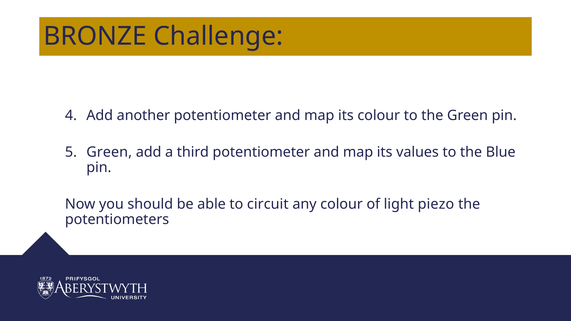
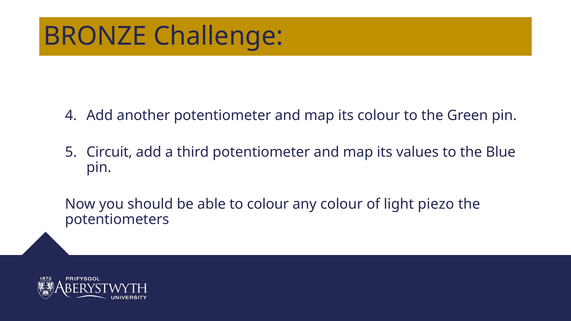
Green: Green -> Circuit (109, 152)
to circuit: circuit -> colour (268, 204)
